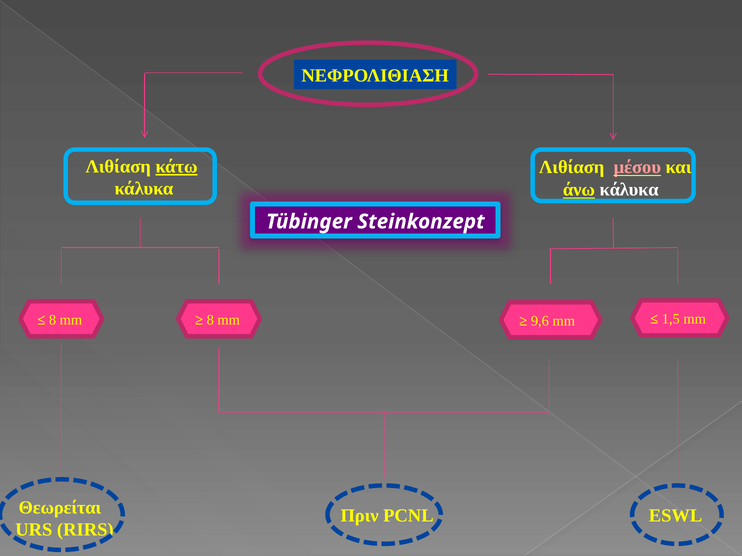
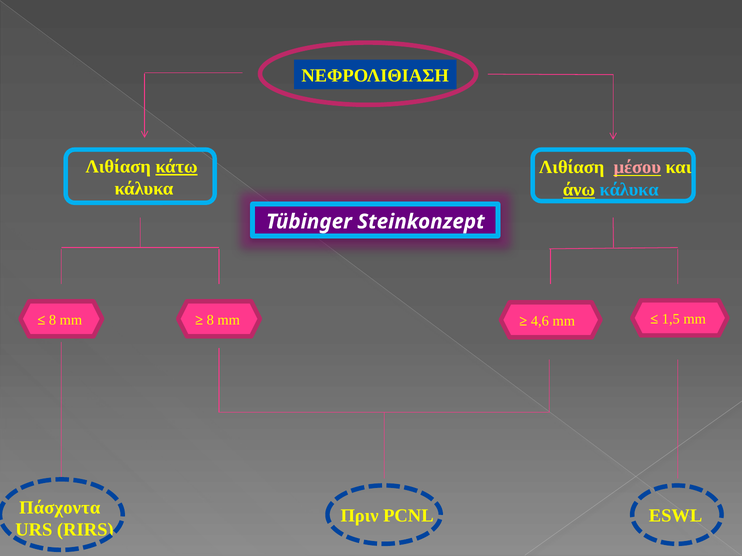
κάλυκα colour: white -> light blue (629, 190)
9,6: 9,6 -> 4,6 (540, 321)
Θεωρείται: Θεωρείται -> Πάσχοντα (60, 508)
